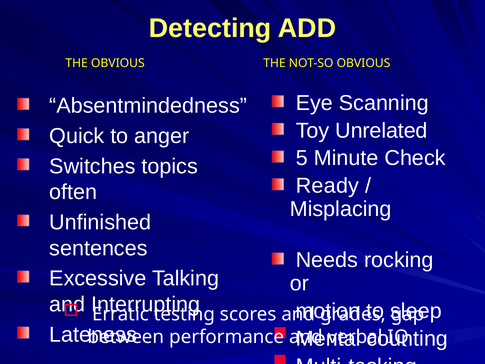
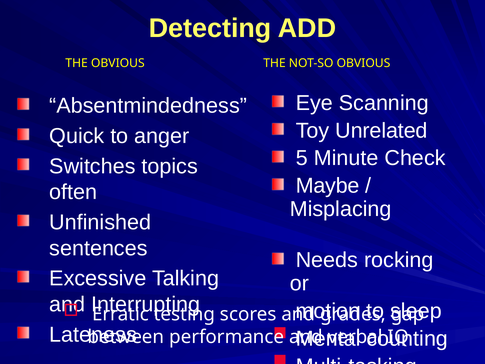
Ready: Ready -> Maybe (328, 186)
